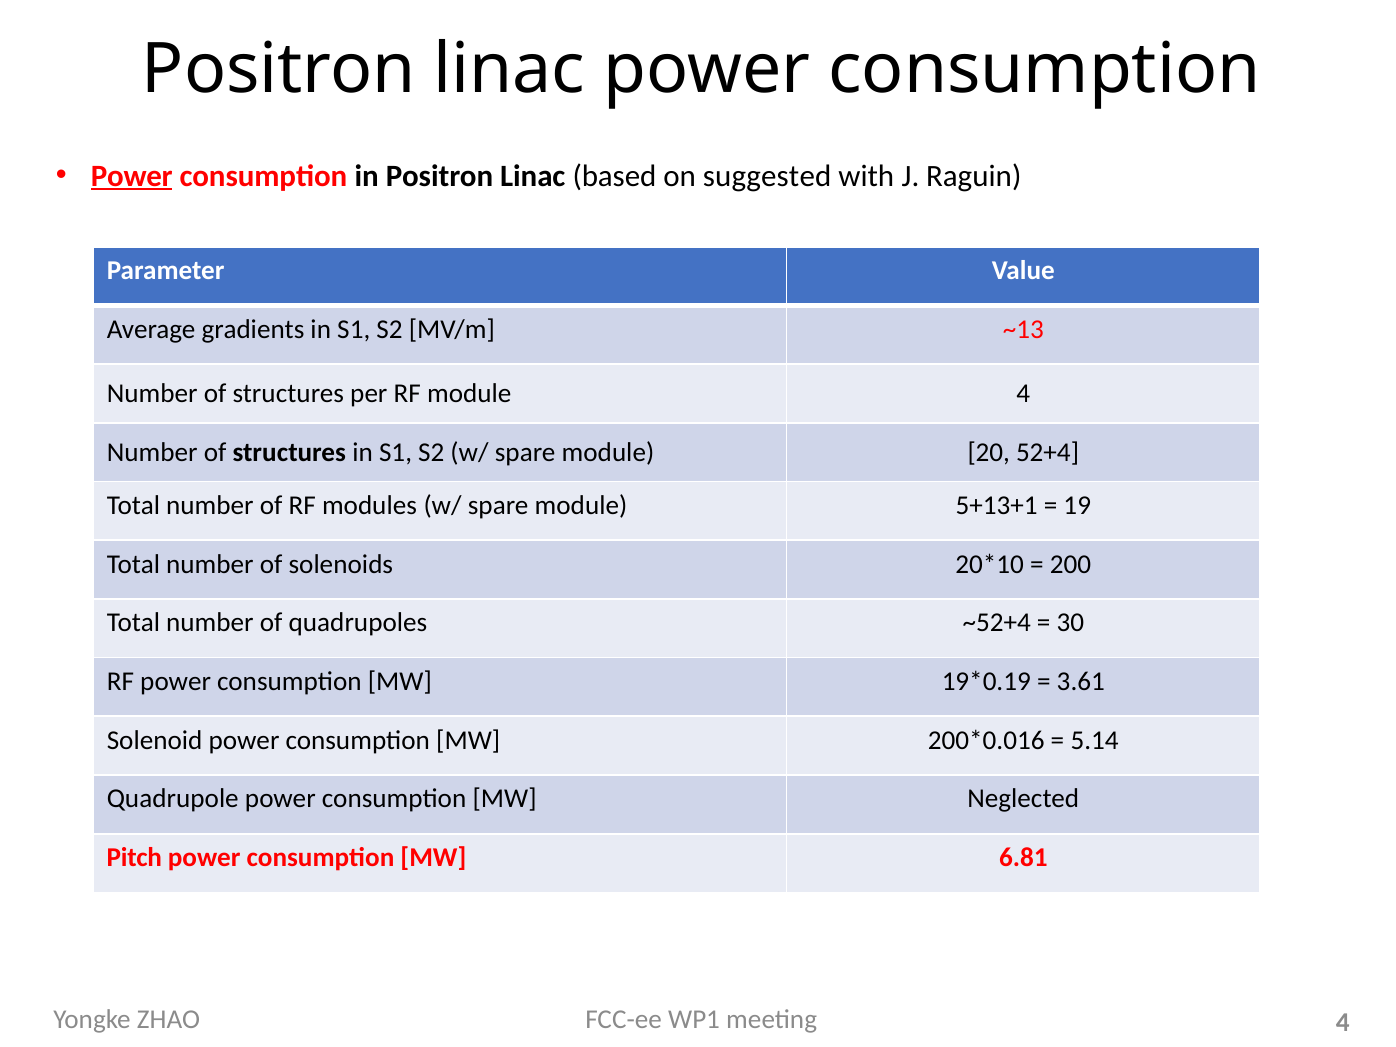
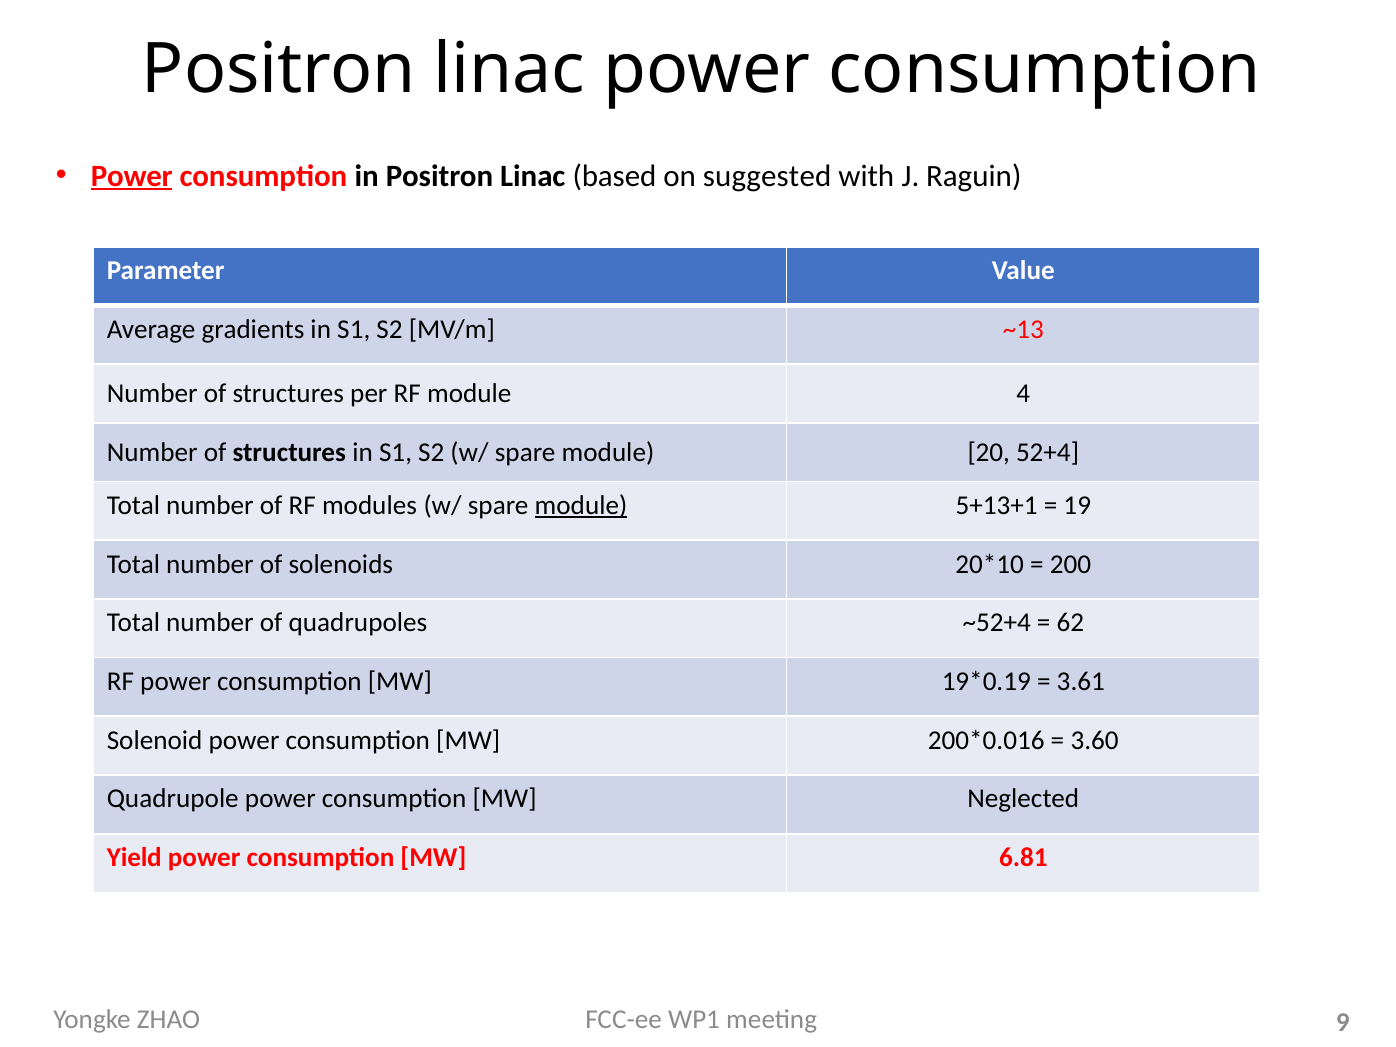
module underline: none -> present (581, 505)
30: 30 -> 62 (1070, 623)
5.14: 5.14 -> 3.60 (1095, 740)
Pitch: Pitch -> Yield (134, 858)
meeting 4: 4 -> 9 (1343, 1023)
